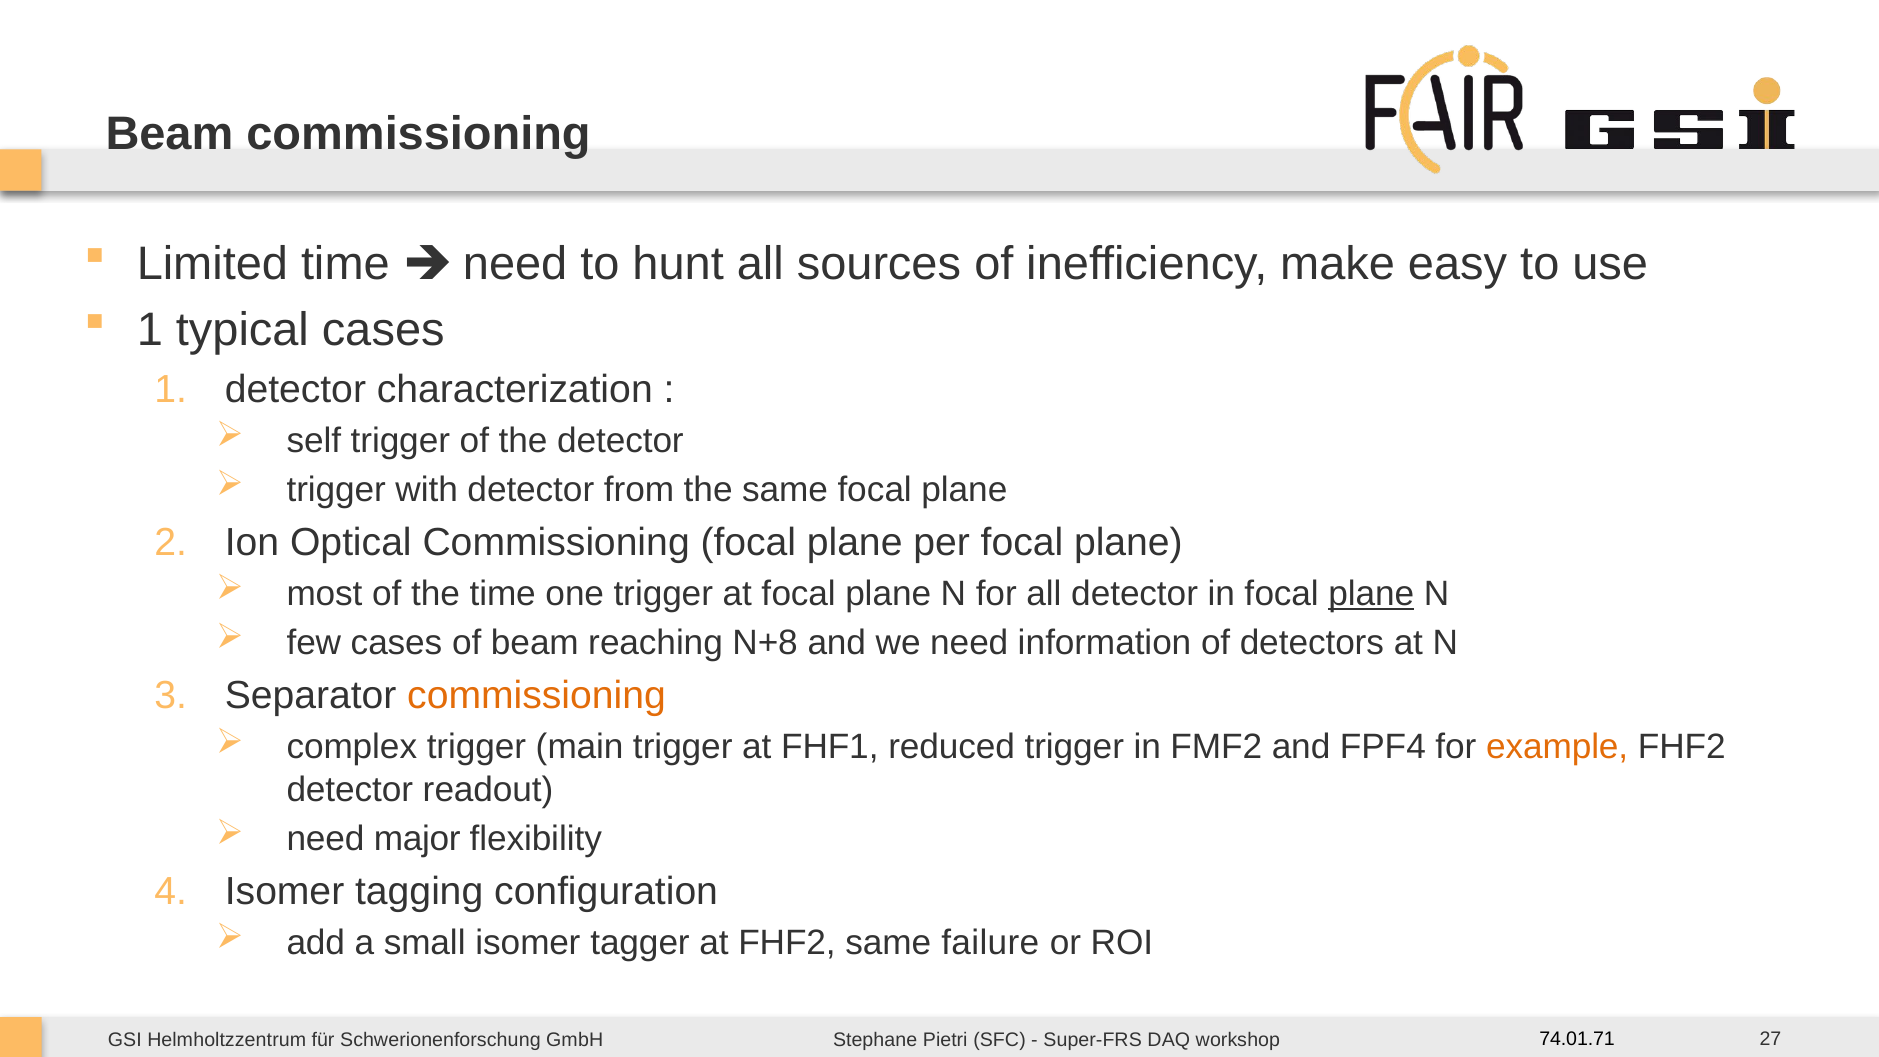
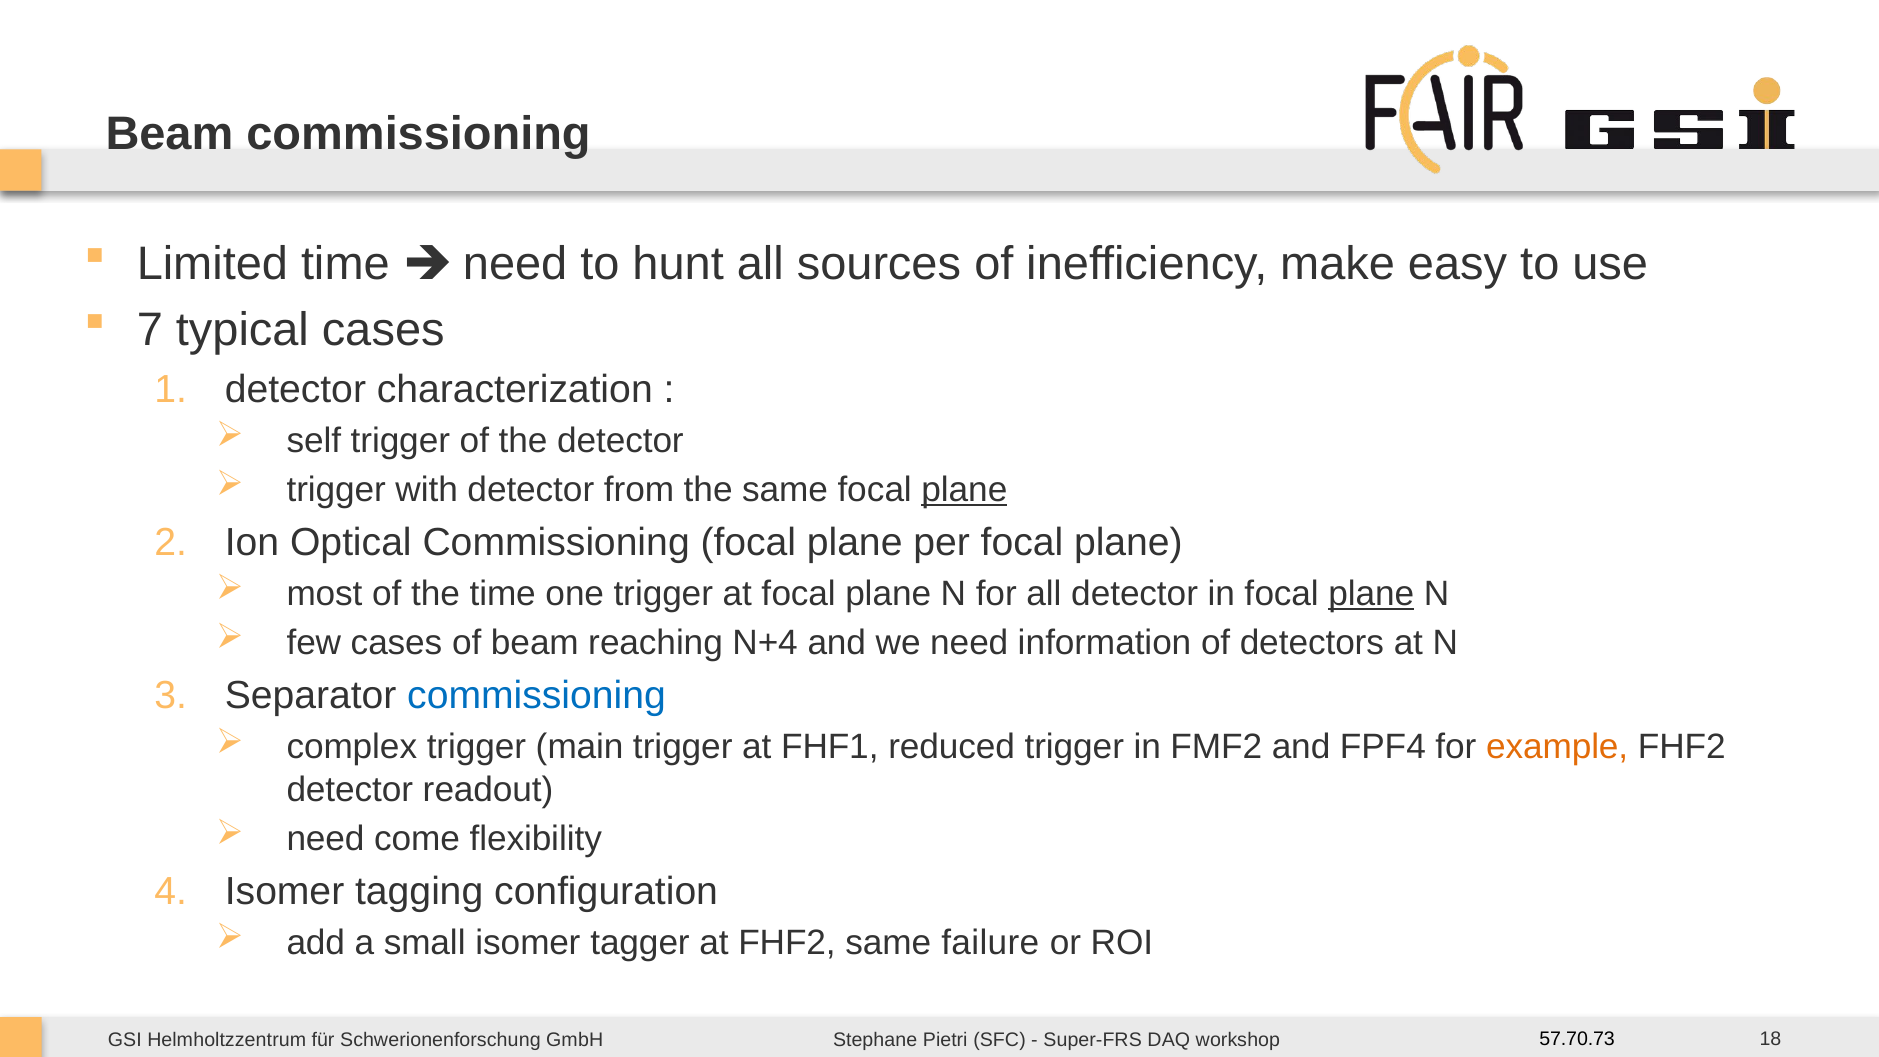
1: 1 -> 7 (150, 330)
plane underline: none -> present (964, 490)
N+8: N+8 -> N+4 (765, 643)
commissioning colour: orange -> blue (537, 696)
major: major -> come (417, 839)
74.01.71: 74.01.71 -> 57.70.73 (1577, 1039)
27: 27 -> 18 (1770, 1039)
